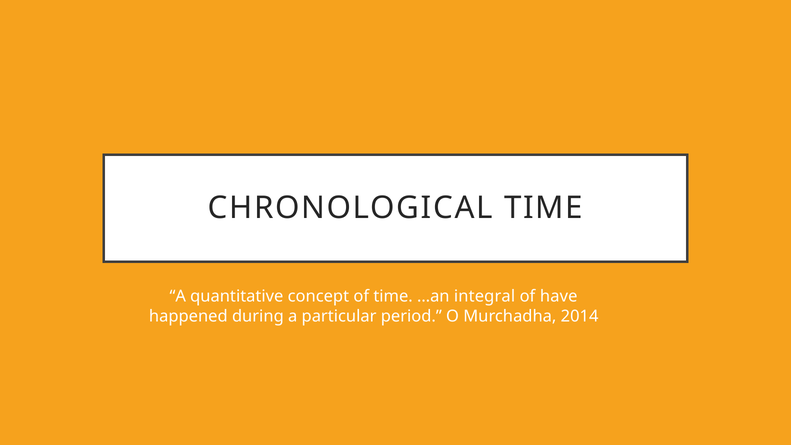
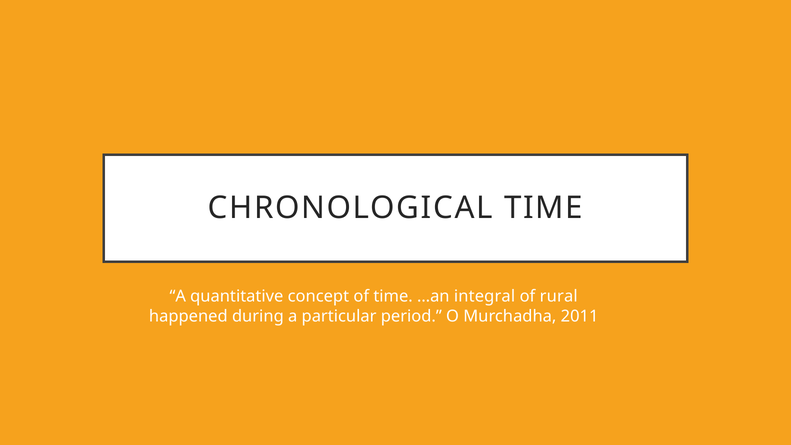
have: have -> rural (559, 296)
2014: 2014 -> 2011 (580, 316)
